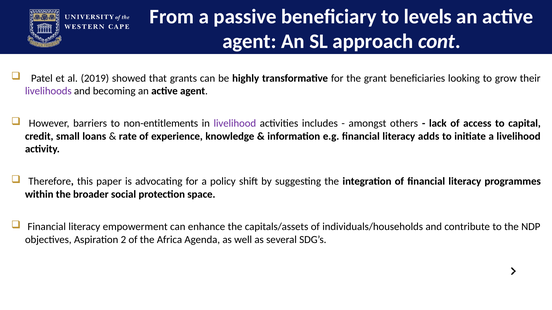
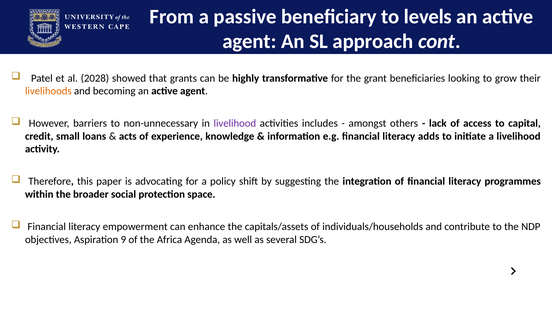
2019: 2019 -> 2028 (95, 78)
livelihoods colour: purple -> orange (48, 91)
non-entitlements: non-entitlements -> non-unnecessary (161, 124)
rate: rate -> acts (128, 136)
2: 2 -> 9 (123, 240)
